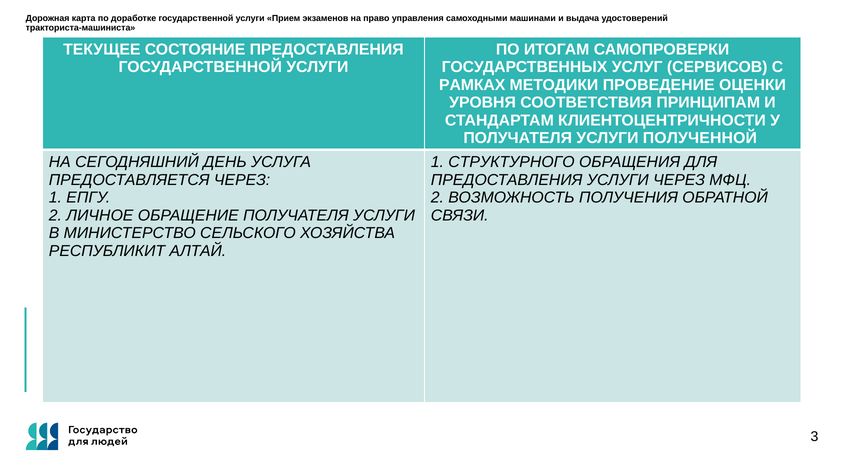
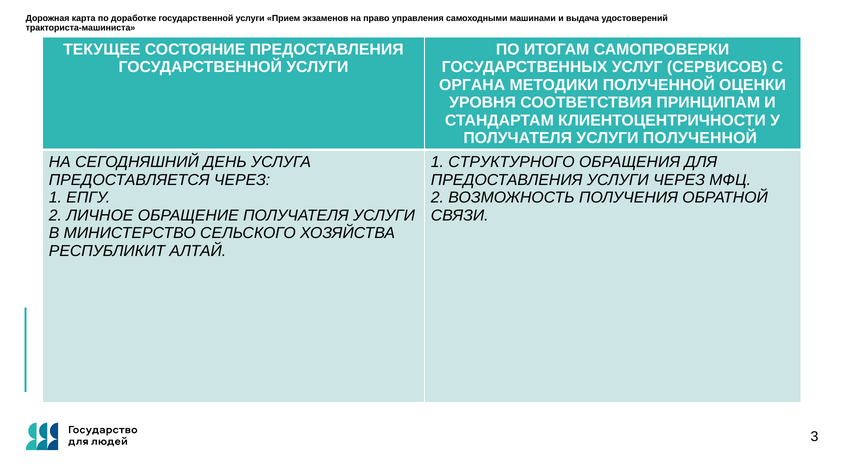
РАМКАХ: РАМКАХ -> ОРГАНА (472, 85)
МЕТОДИКИ ПРОВЕДЕНИЕ: ПРОВЕДЕНИЕ -> ПОЛУЧЕННОЙ (659, 85)
